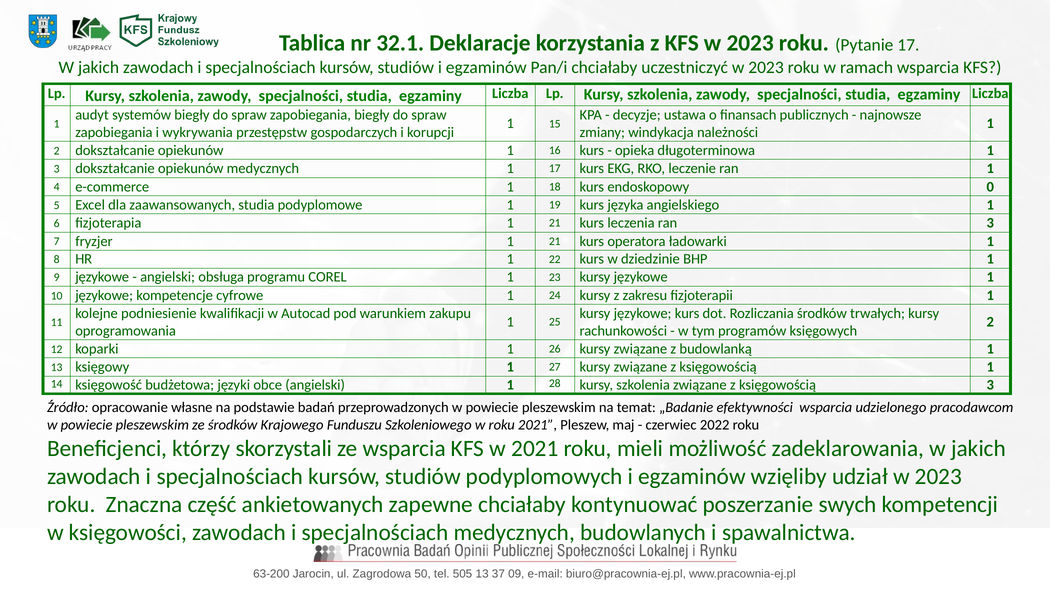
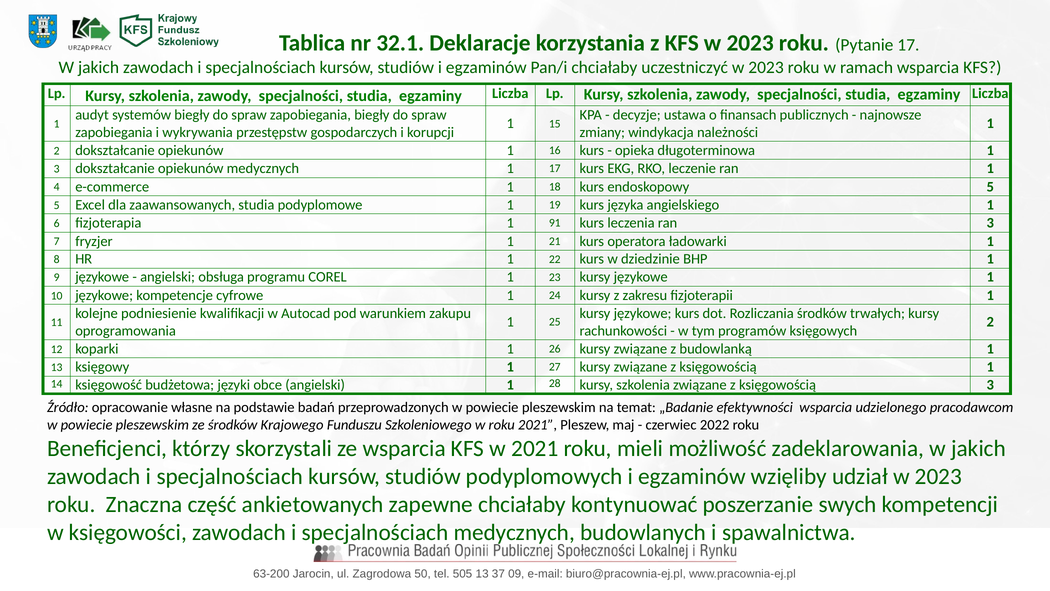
endoskopowy 0: 0 -> 5 (990, 187)
fizjoterapia 1 21: 21 -> 91 (555, 223)
